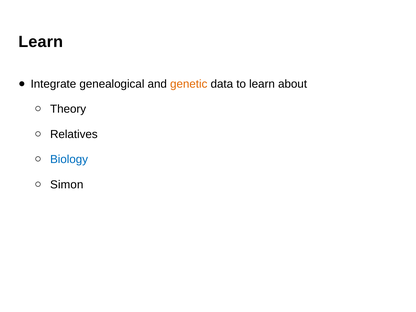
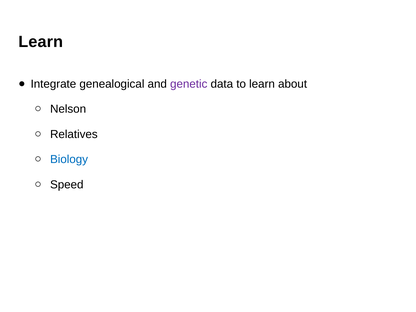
genetic colour: orange -> purple (189, 84)
Theory: Theory -> Nelson (68, 109)
Simon: Simon -> Speed (67, 185)
